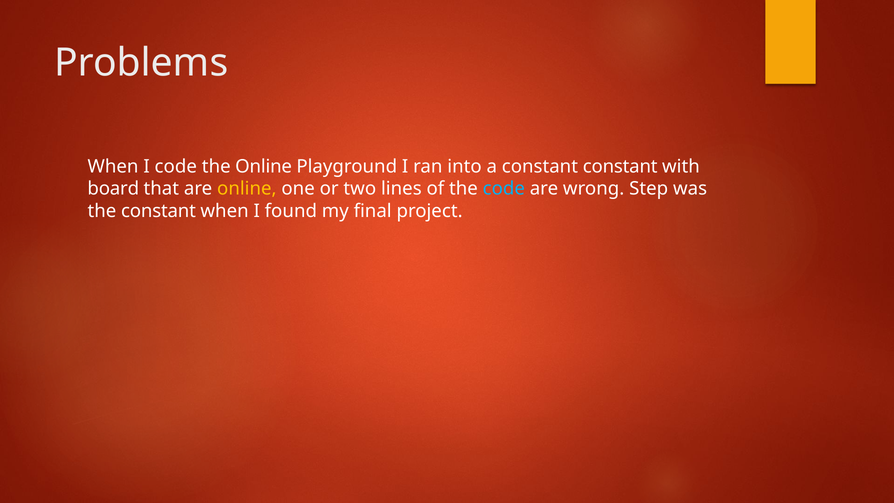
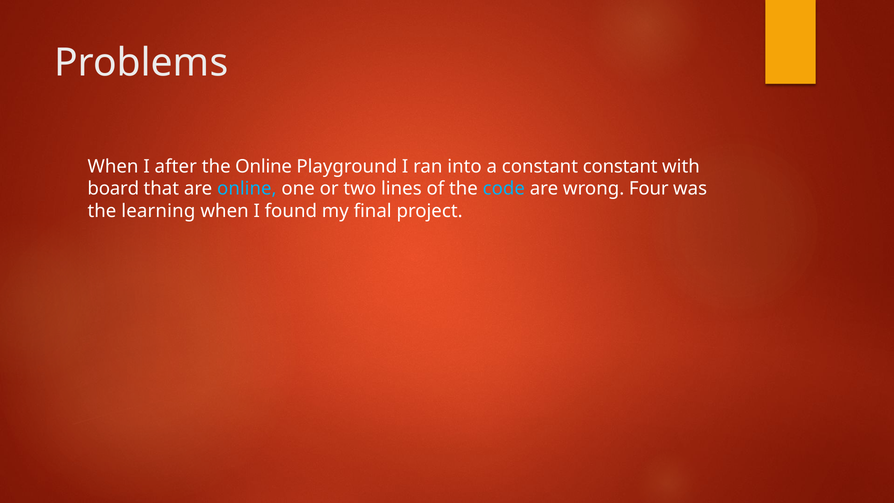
I code: code -> after (176, 166)
online colour: yellow -> light blue (247, 189)
Step: Step -> Four (649, 189)
the constant: constant -> learning (158, 211)
